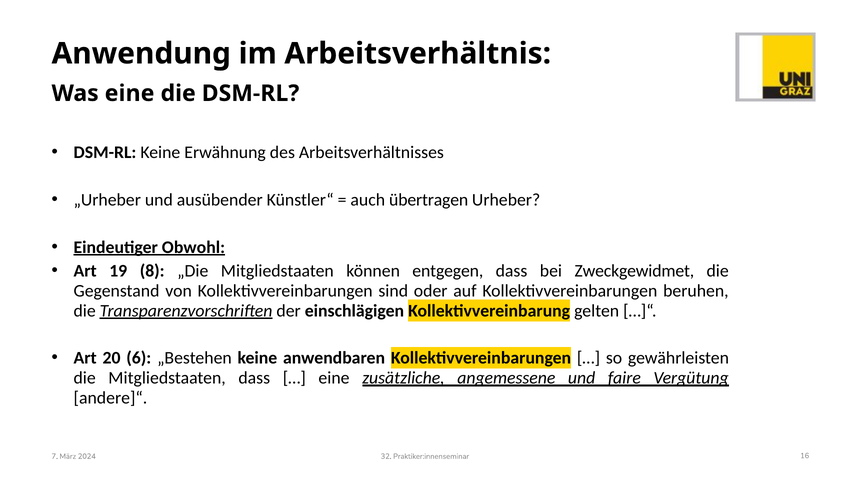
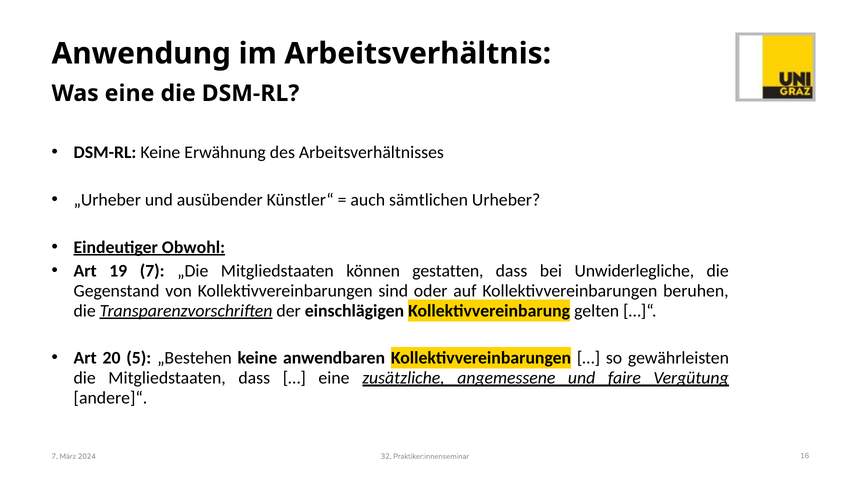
übertragen: übertragen -> sämtlichen (429, 200)
19 8: 8 -> 7 (152, 271)
entgegen: entgegen -> gestatten (448, 271)
Zweckgewidmet: Zweckgewidmet -> Unwiderlegliche (634, 271)
6: 6 -> 5 (139, 358)
